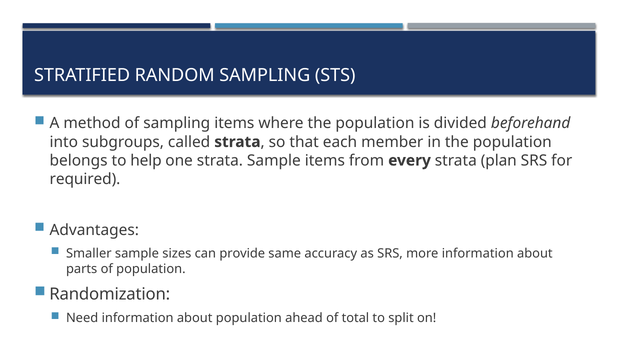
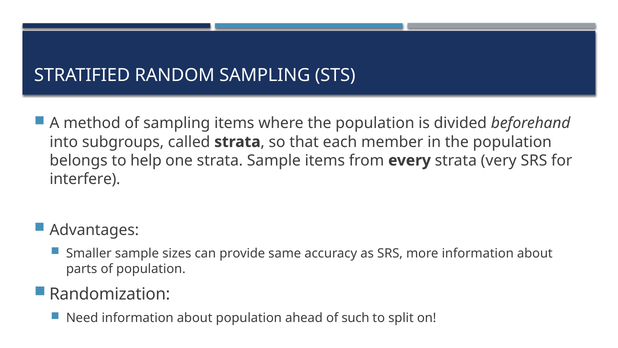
plan: plan -> very (499, 160)
required: required -> interfere (85, 179)
total: total -> such (355, 318)
